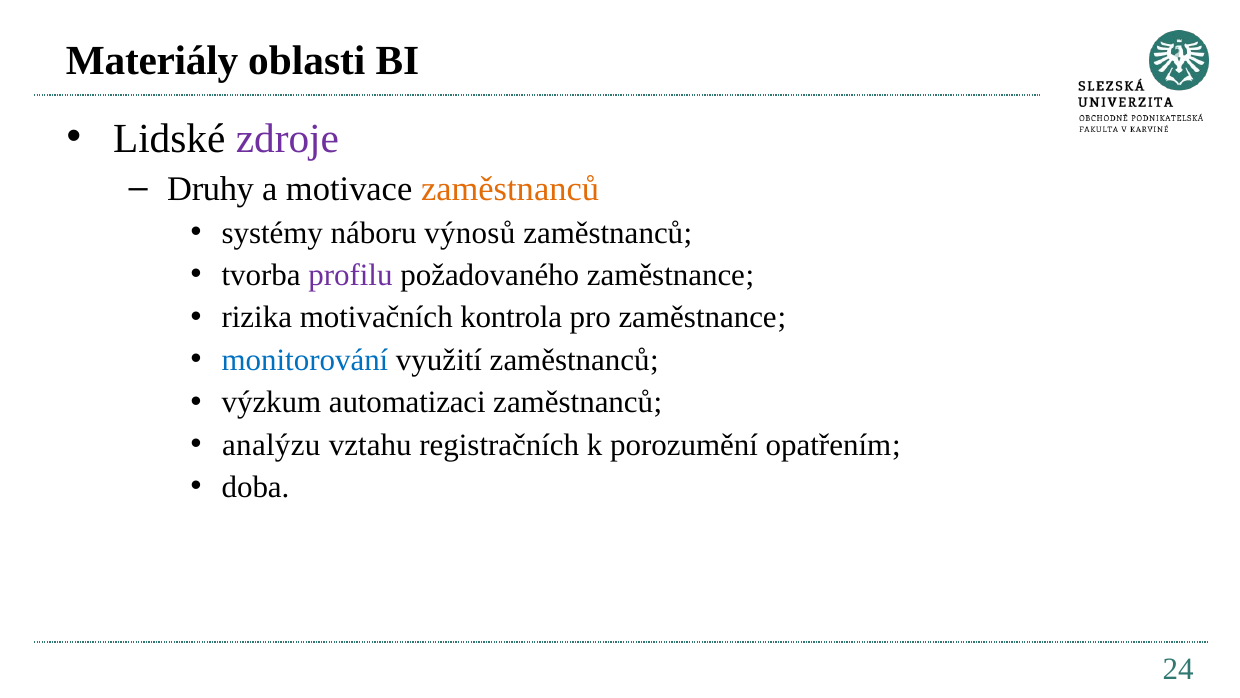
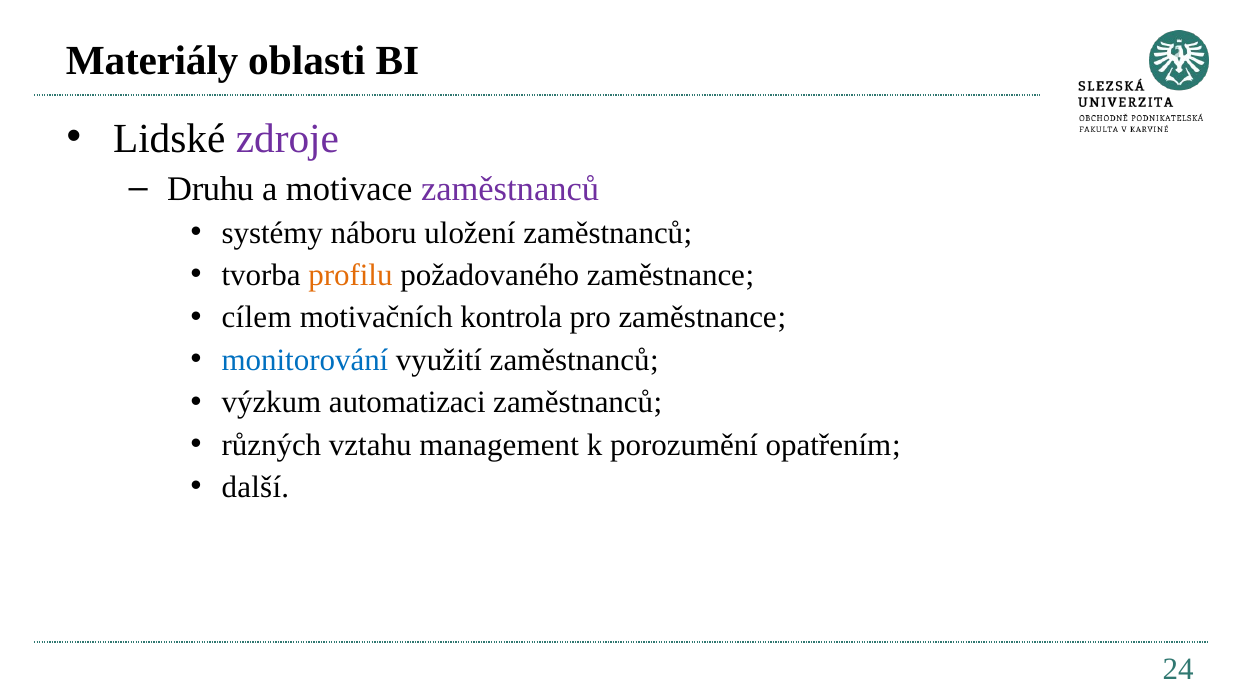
Druhy: Druhy -> Druhu (211, 189)
zaměstnanců colour: orange -> purple (510, 189)
výnosů: výnosů -> uložení (470, 233)
profilu colour: purple -> orange (350, 275)
rizika: rizika -> cílem (257, 318)
analýzu: analýzu -> různých (271, 445)
registračních: registračních -> management (499, 445)
doba: doba -> další (255, 487)
